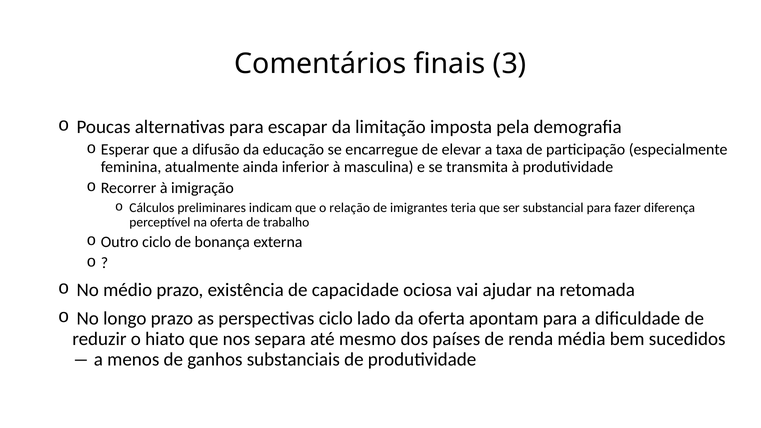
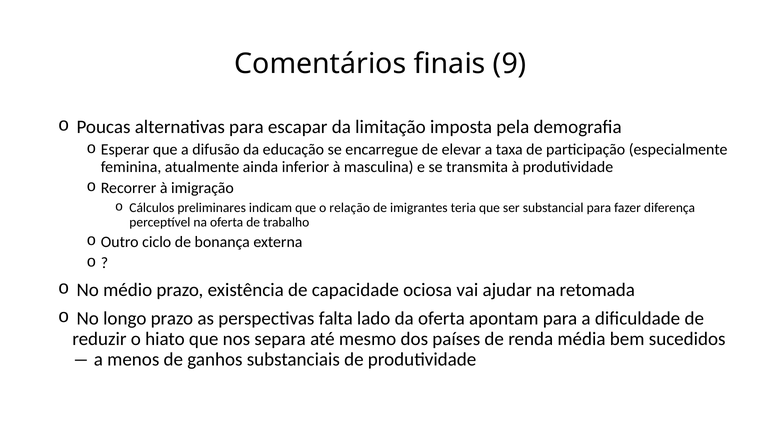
3: 3 -> 9 (510, 64)
perspectivas ciclo: ciclo -> falta (336, 318)
